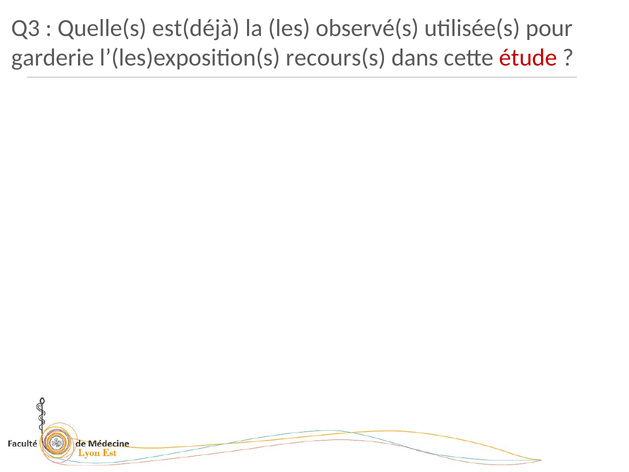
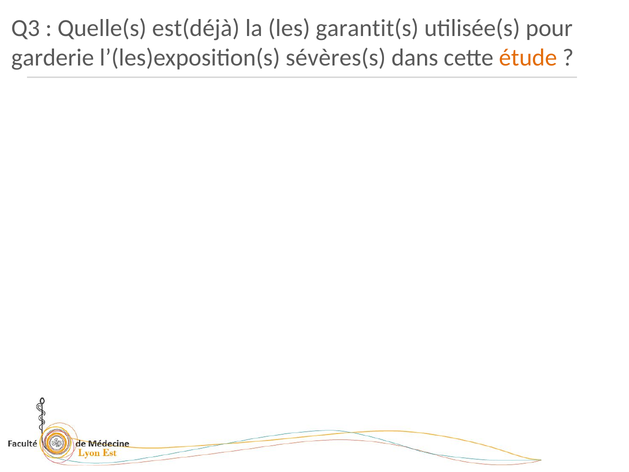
observé(s: observé(s -> garantit(s (367, 28)
recours(s: recours(s -> sévères(s (336, 57)
étude colour: red -> orange (528, 57)
